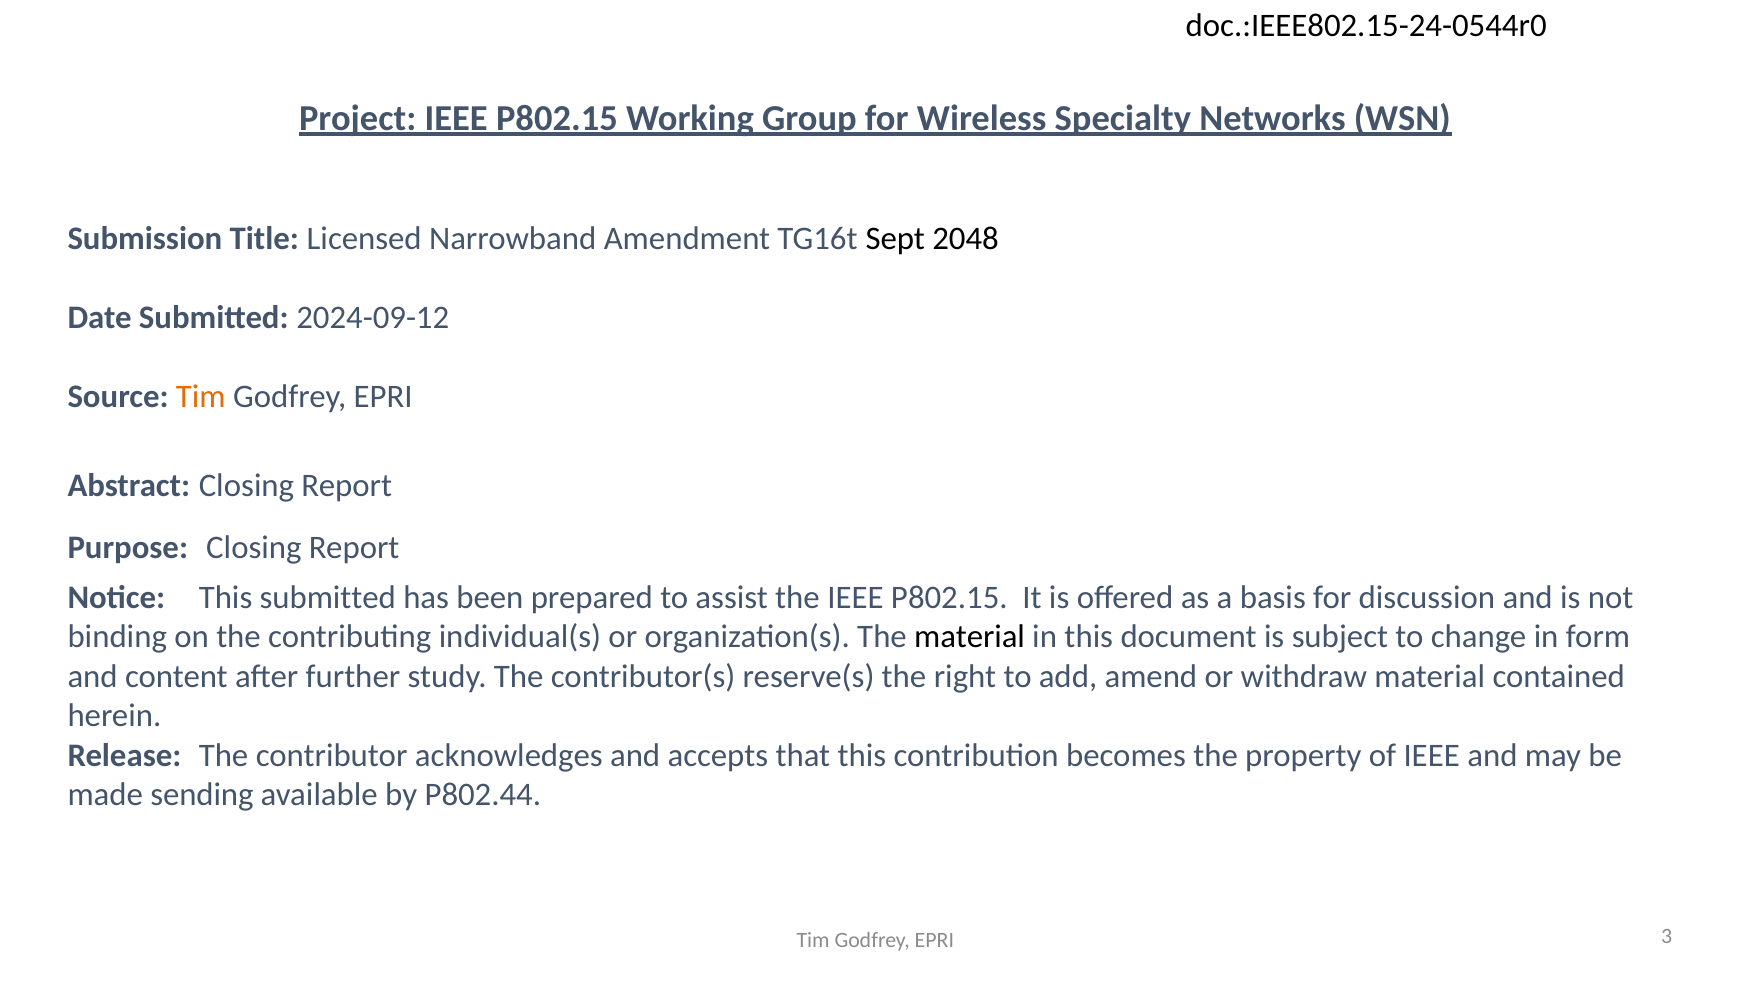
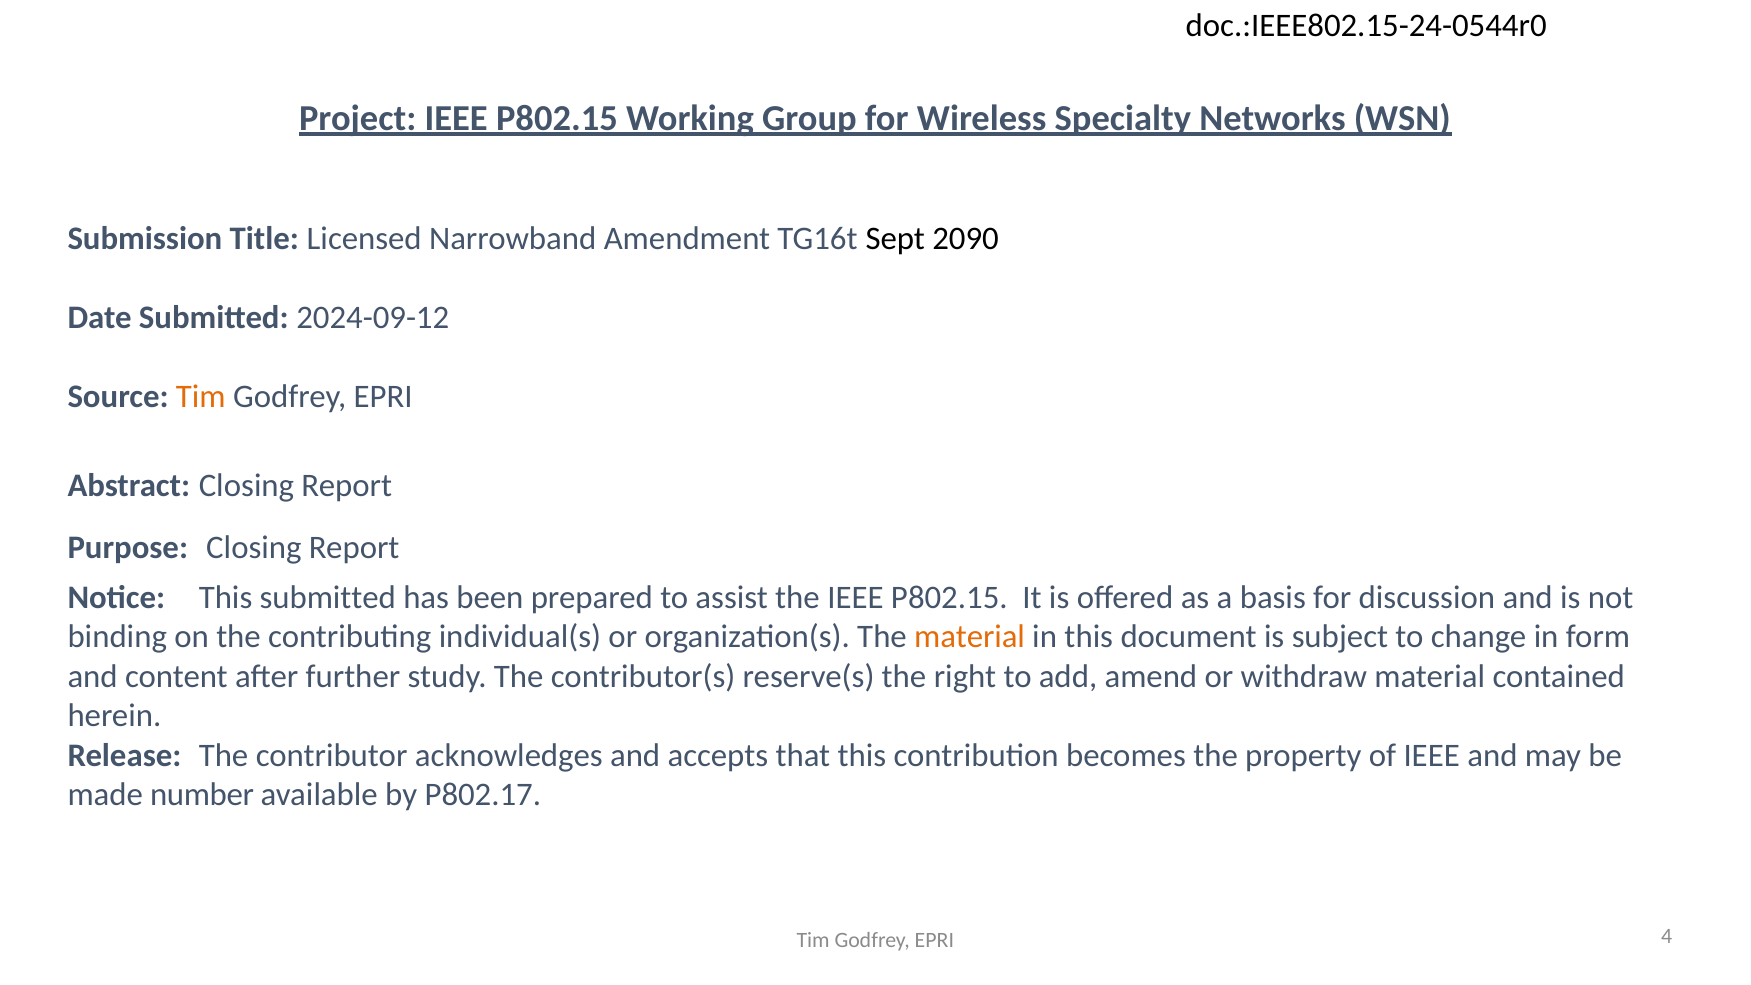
2048: 2048 -> 2090 (966, 239)
material colour: black -> orange (970, 637)
sending: sending -> number (202, 795)
P802.44: P802.44 -> P802.17 (483, 795)
3: 3 -> 4 (1667, 936)
